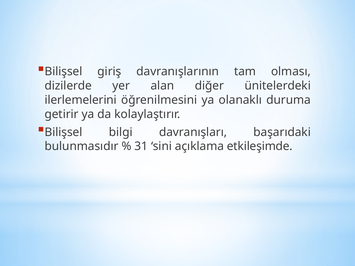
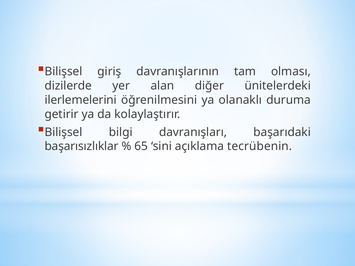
bulunmasıdır: bulunmasıdır -> başarısızlıklar (82, 146)
31: 31 -> 65 (141, 146)
etkileşimde: etkileşimde -> tecrübenin (260, 146)
